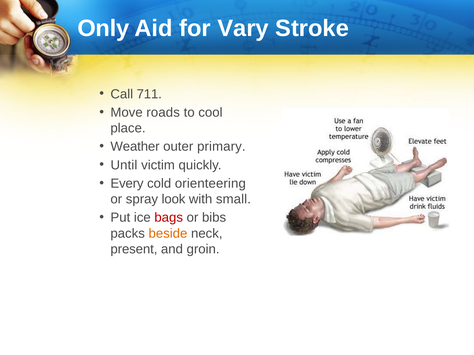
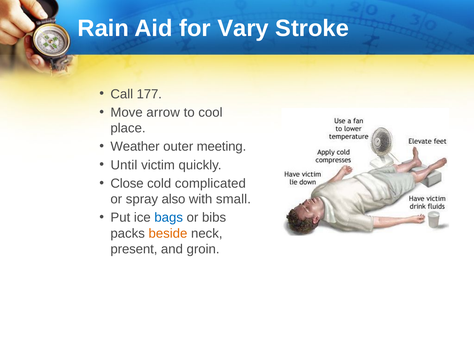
Only: Only -> Rain (103, 28)
711: 711 -> 177 (149, 94)
roads: roads -> arrow (163, 113)
primary: primary -> meeting (221, 147)
Every: Every -> Close (127, 184)
orienteering: orienteering -> complicated (210, 184)
look: look -> also (173, 200)
bags colour: red -> blue (169, 218)
